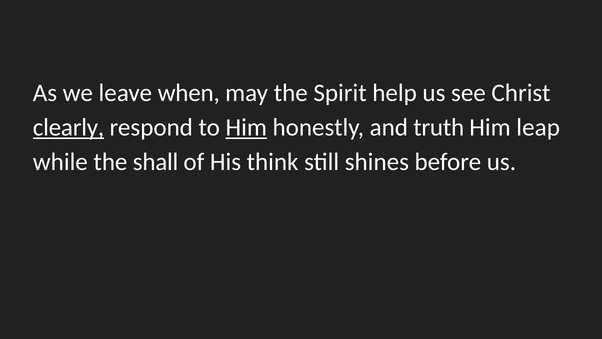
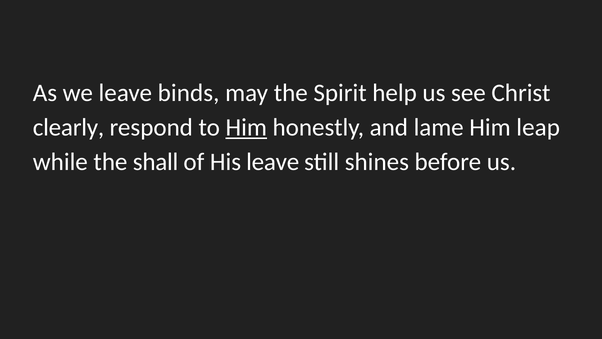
when: when -> binds (189, 93)
clearly underline: present -> none (69, 127)
truth: truth -> lame (439, 127)
His think: think -> leave (273, 162)
